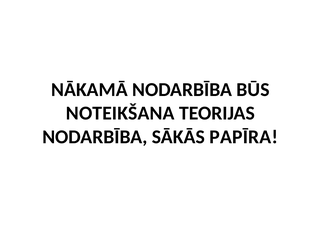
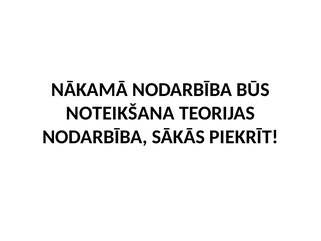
PAPĪRA: PAPĪRA -> PIEKRĪT (244, 137)
